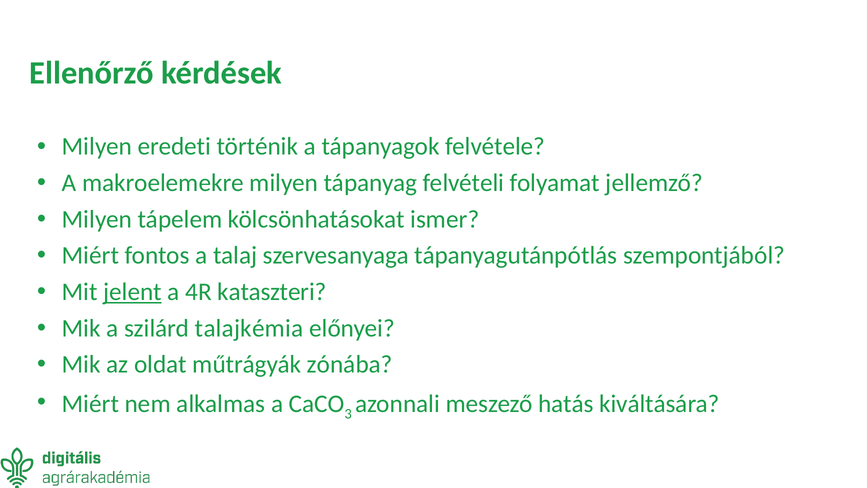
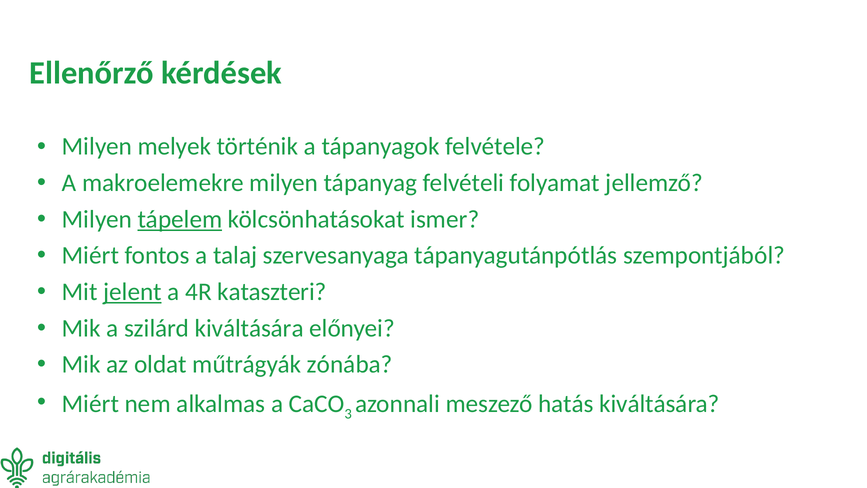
eredeti: eredeti -> melyek (174, 147)
tápelem underline: none -> present (180, 219)
szilárd talajkémia: talajkémia -> kiváltására (249, 328)
